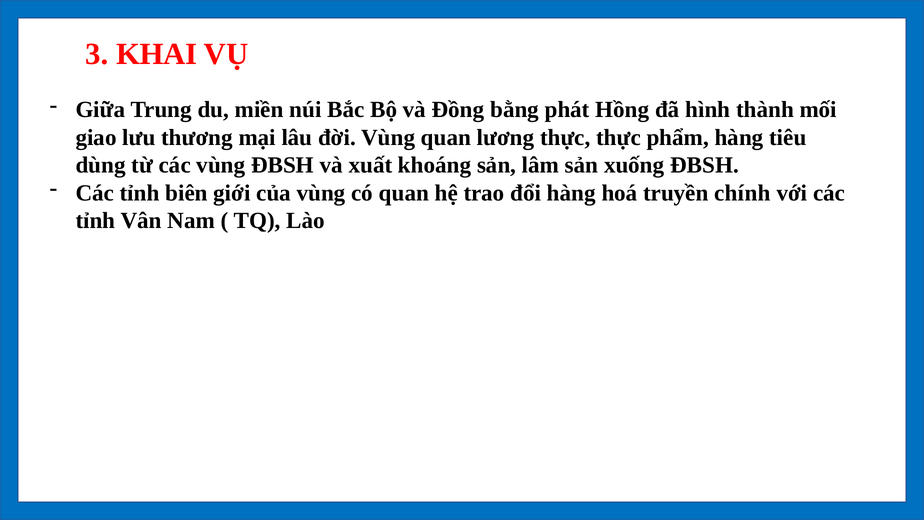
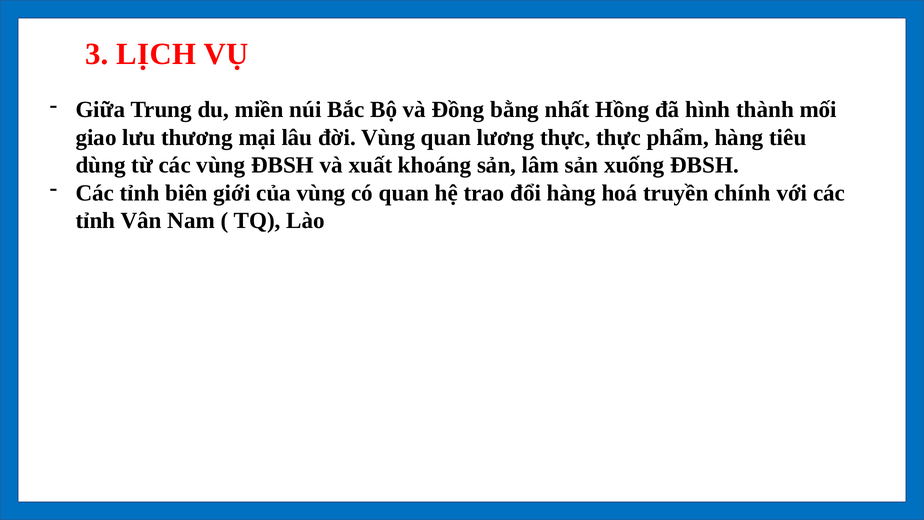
KHAI: KHAI -> LỊCH (156, 54)
phát: phát -> nhất (567, 110)
